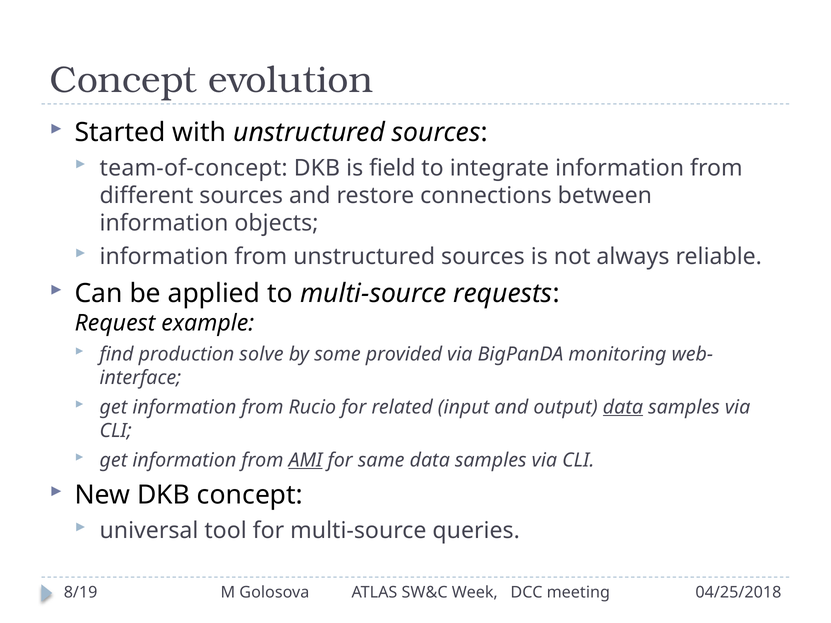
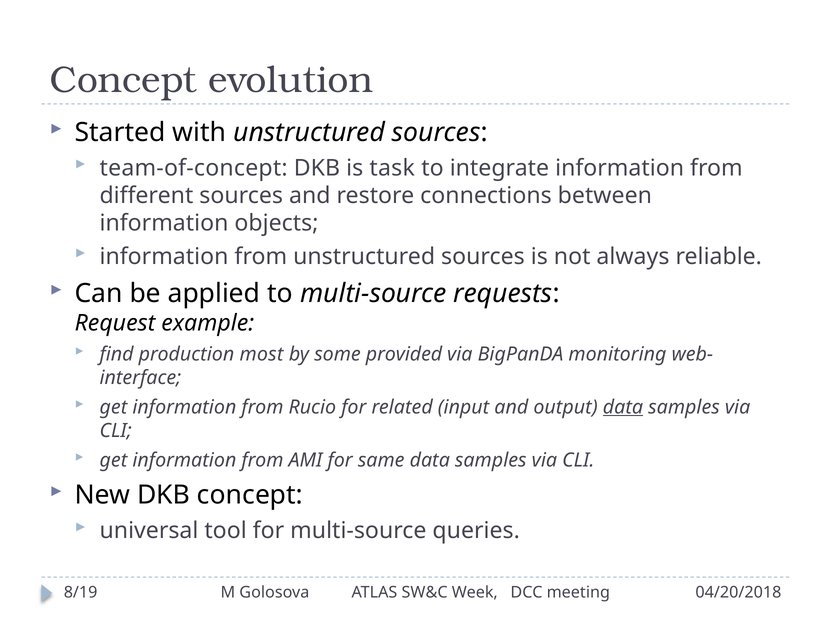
field: field -> task (392, 168)
solve: solve -> most (261, 354)
AMI underline: present -> none (306, 460)
04/25/2018: 04/25/2018 -> 04/20/2018 (738, 593)
